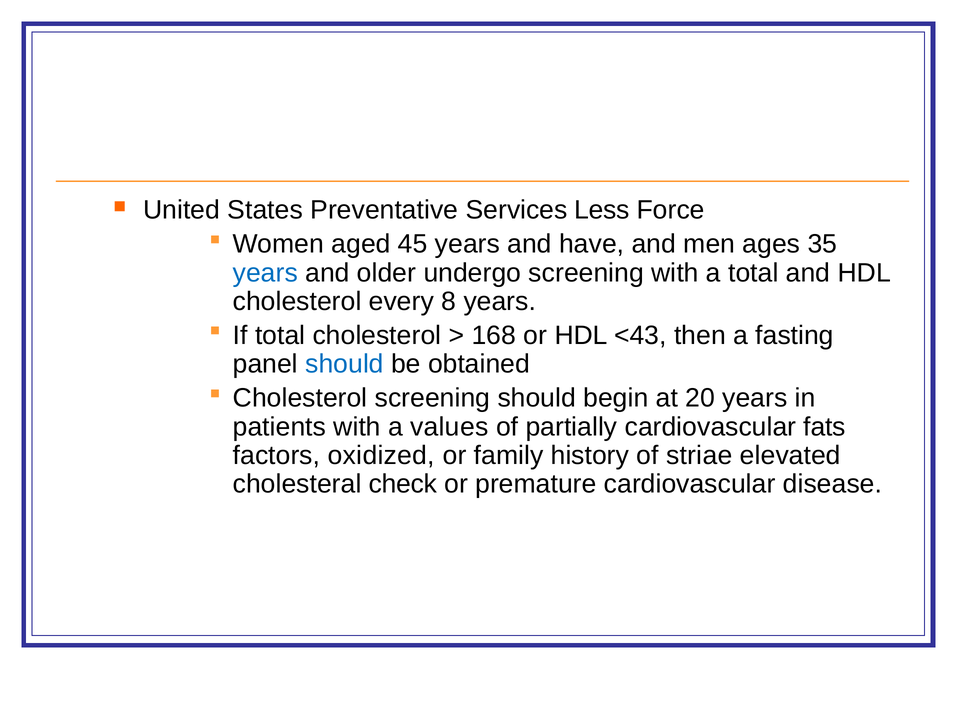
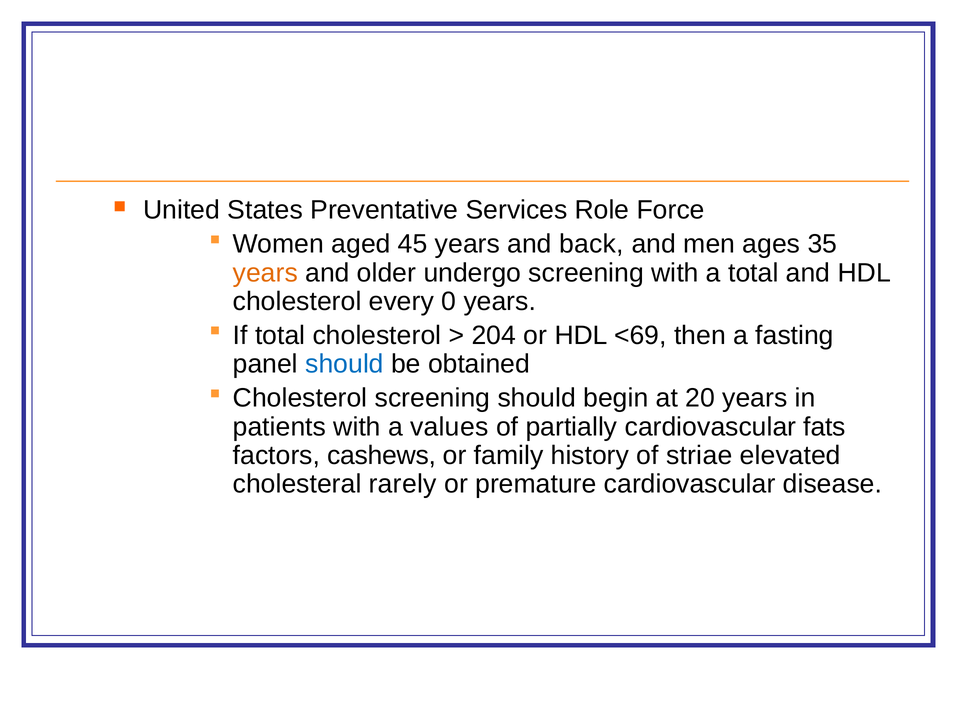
Less: Less -> Role (602, 210)
have: have -> back (592, 244)
years colour: blue -> orange (265, 273)
8: 8 -> 0 (449, 302)
168: 168 -> 204 (494, 336)
<43: <43 -> <69 (640, 336)
oxidized: oxidized -> cashews (382, 456)
check: check -> rarely (403, 485)
